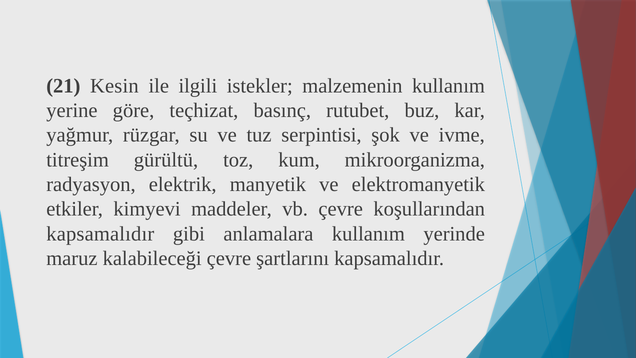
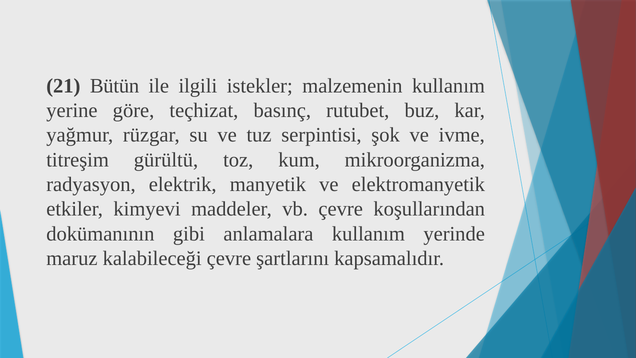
Kesin: Kesin -> Bütün (115, 86)
kapsamalıdır: kapsamalıdır -> dokümanının (100, 234)
